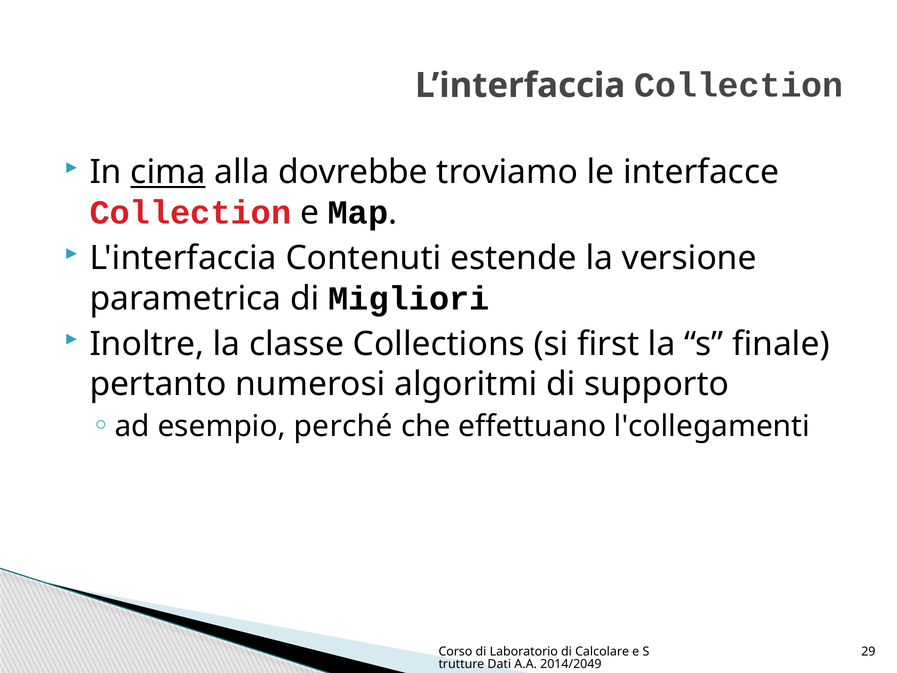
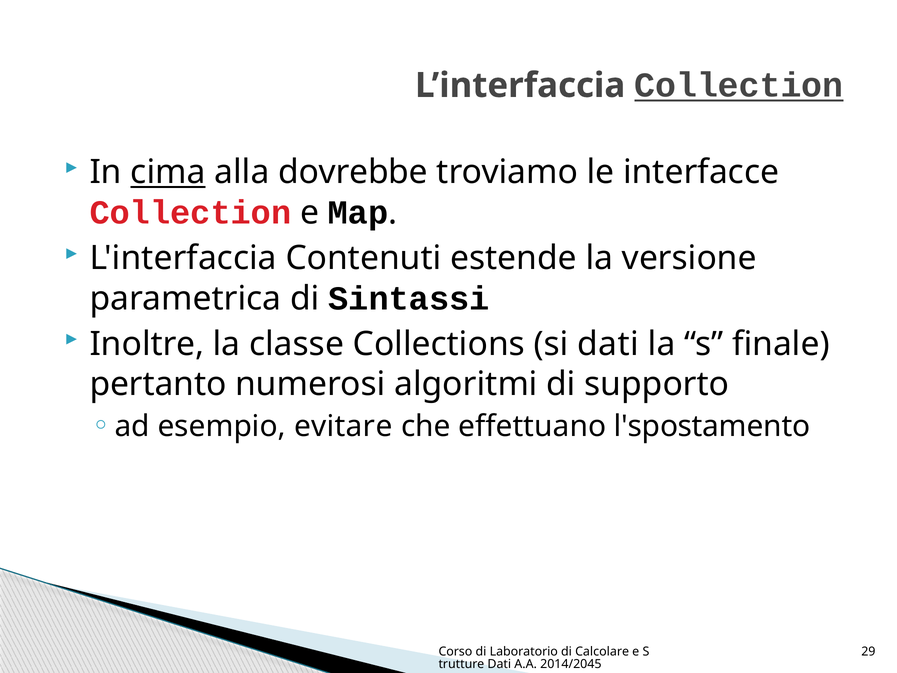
Collection underline: none -> present (739, 85)
Migliori: Migliori -> Sintassi (409, 298)
si first: first -> dati (608, 344)
perché: perché -> evitare (343, 426)
l'collegamenti: l'collegamenti -> l'spostamento (712, 426)
2014/2049: 2014/2049 -> 2014/2045 (571, 664)
